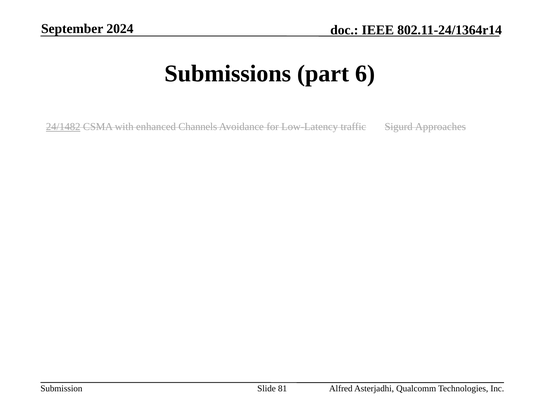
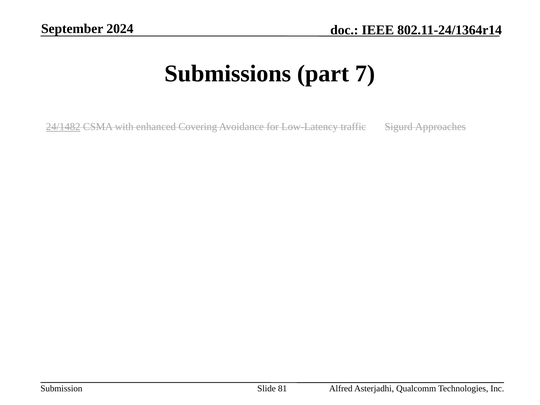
6: 6 -> 7 (365, 74)
Channels: Channels -> Covering (198, 127)
